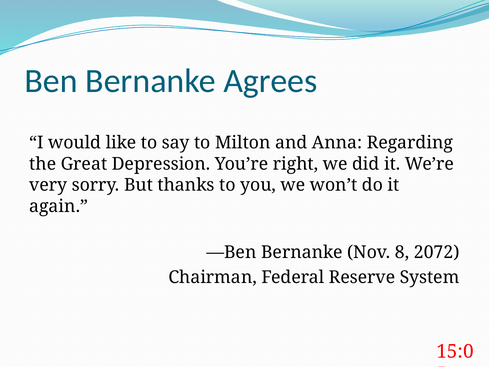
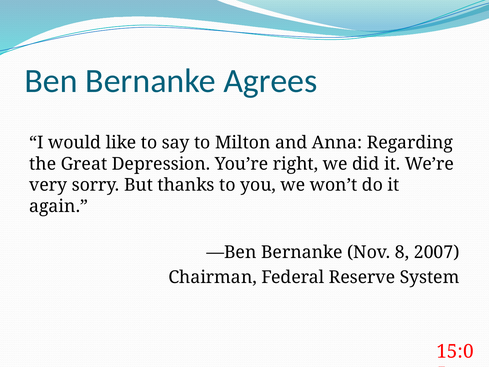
2072: 2072 -> 2007 (437, 252)
